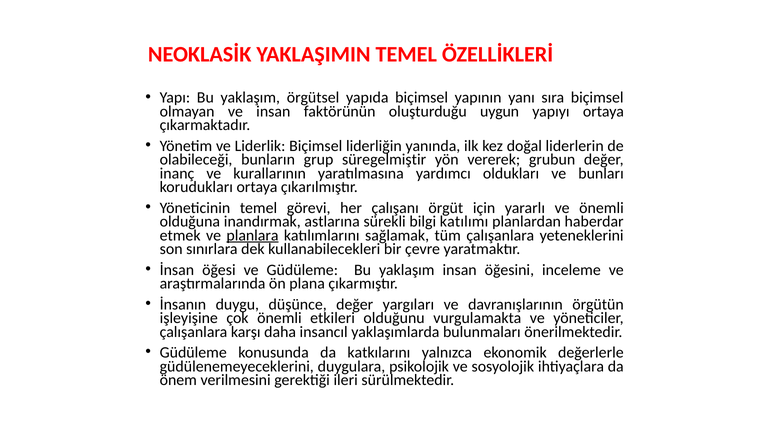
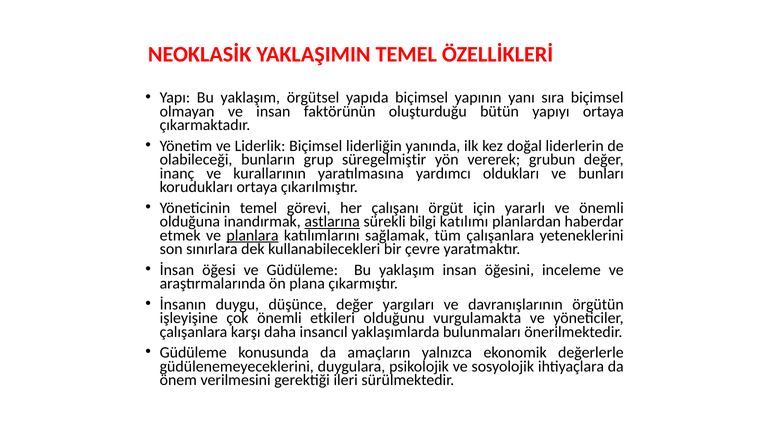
uygun: uygun -> bütün (499, 111)
astlarına underline: none -> present (332, 222)
katkılarını: katkılarını -> amaçların (379, 353)
